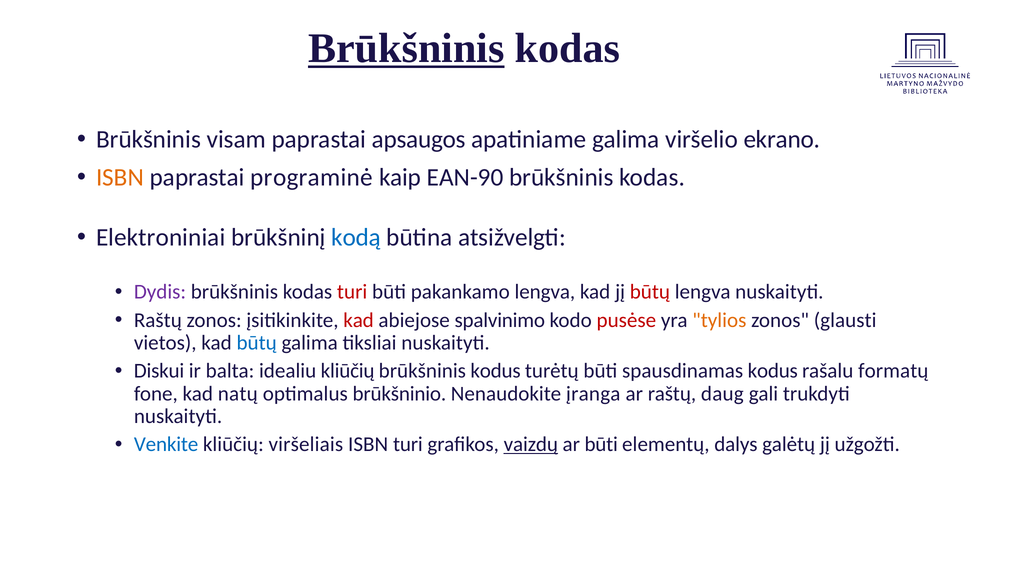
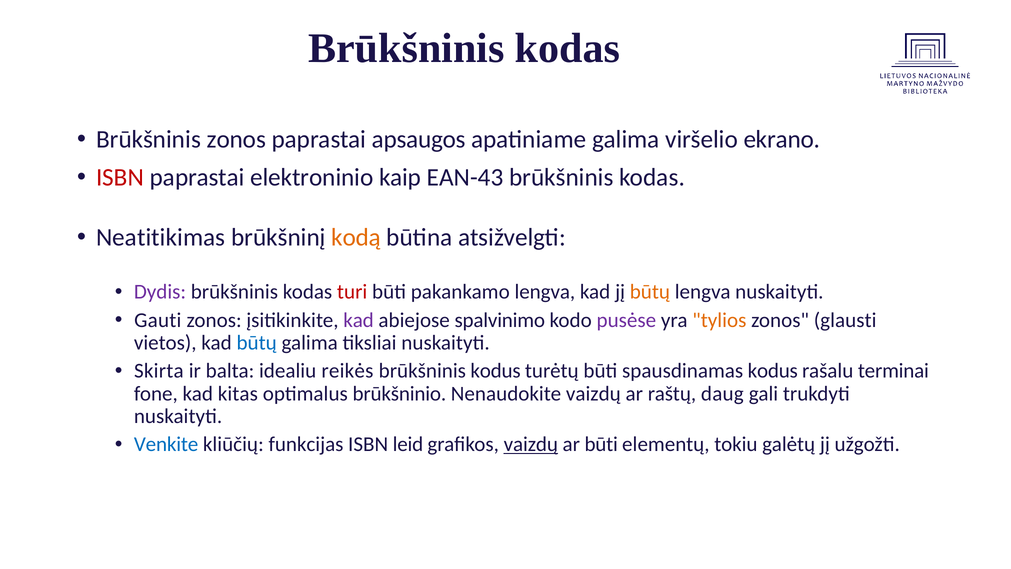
Brūkšninis underline: present -> none (406, 48)
Brūkšninis visam: visam -> zonos (236, 139)
ISBN colour: orange -> red (120, 177)
programinė: programinė -> elektroninio (312, 177)
EAN-90: EAN-90 -> EAN-43 (465, 177)
Elektroniniai: Elektroniniai -> Neatitikimas (161, 237)
kodą colour: blue -> orange (356, 237)
būtų colour: red -> orange (650, 292)
Raštų: Raštų -> Gauti (158, 320)
kad colour: red -> purple (359, 320)
pusėse colour: red -> purple (626, 320)
Diskui: Diskui -> Skirta (159, 371)
idealiu kliūčių: kliūčių -> reikės (347, 371)
formatų: formatų -> terminai (893, 371)
natų: natų -> kitas (238, 393)
Nenaudokite įranga: įranga -> vaizdų (593, 393)
viršeliais: viršeliais -> funkcijas (306, 444)
ISBN turi: turi -> leid (408, 444)
dalys: dalys -> tokiu (736, 444)
